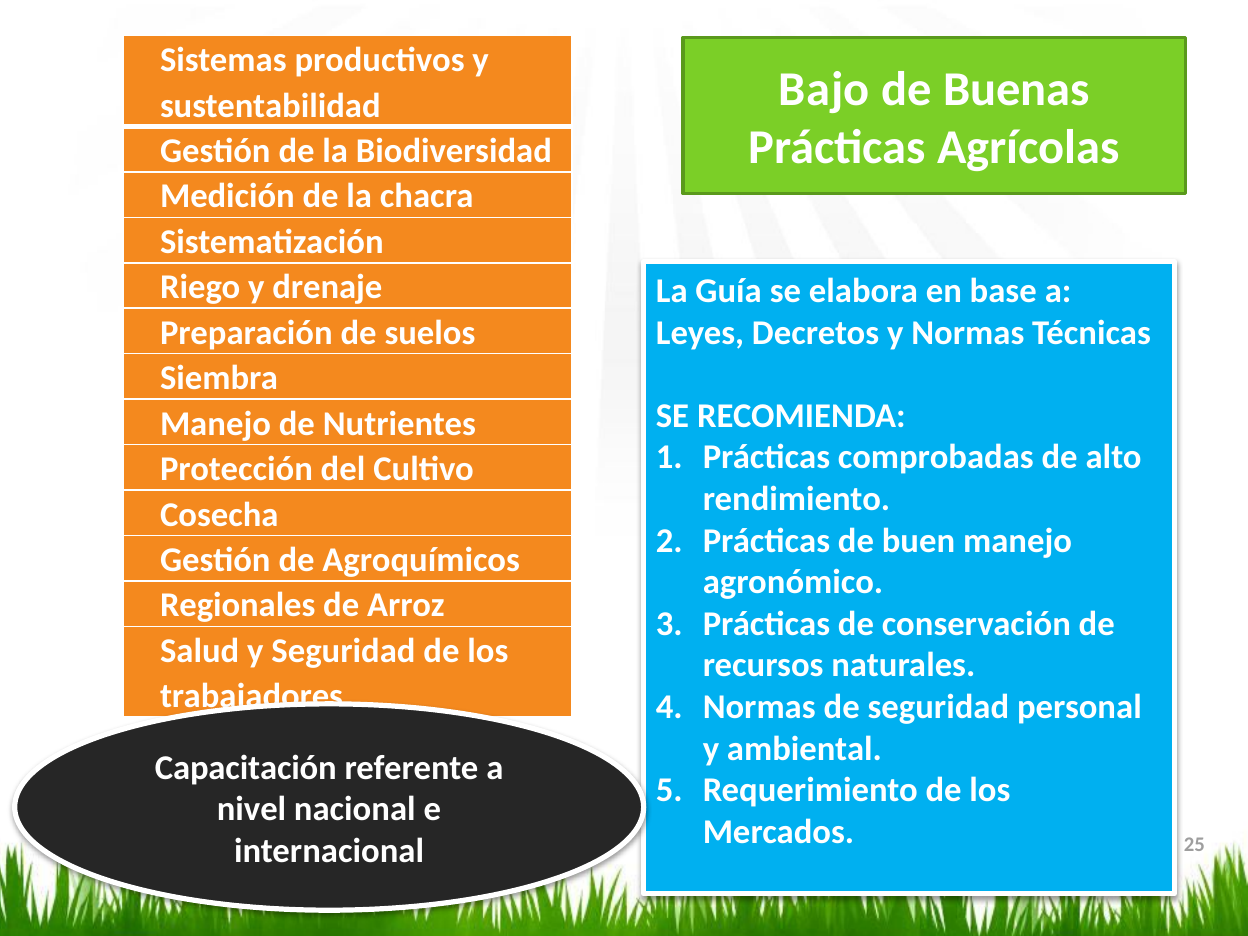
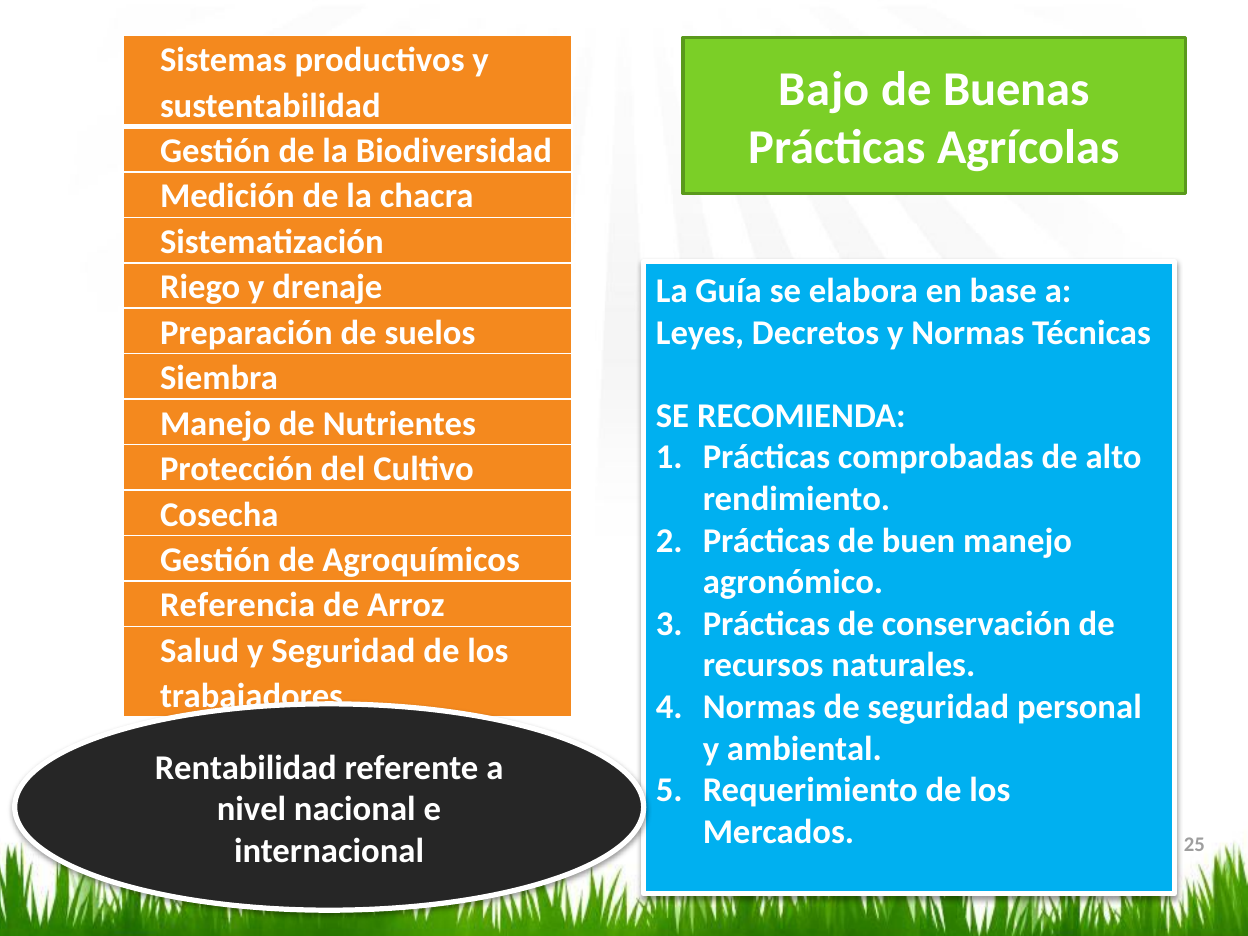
Regionales: Regionales -> Referencia (238, 606)
Capacitación: Capacitación -> Rentabilidad (246, 768)
